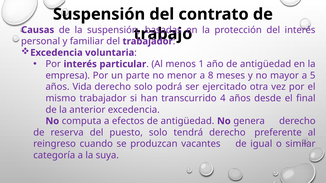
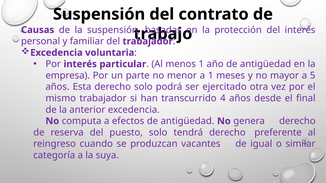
a 8: 8 -> 1 (211, 76)
Vida: Vida -> Esta (82, 87)
